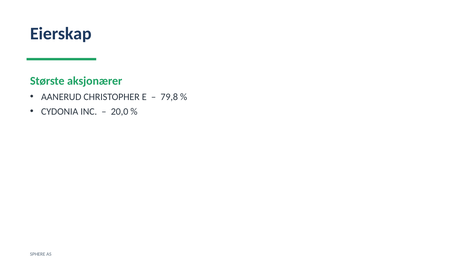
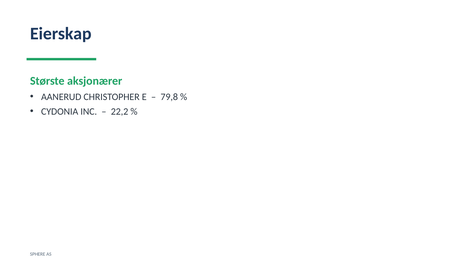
20,0: 20,0 -> 22,2 (120, 112)
